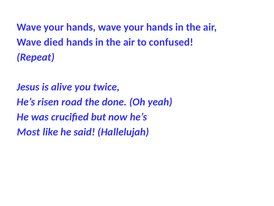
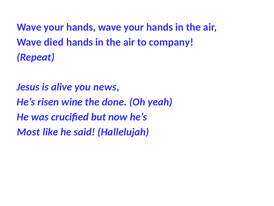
confused: confused -> company (171, 42)
twice: twice -> news (106, 87)
road: road -> wine (72, 102)
